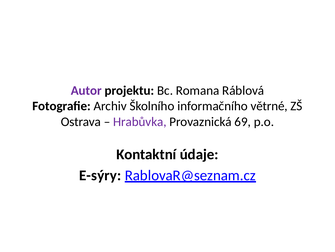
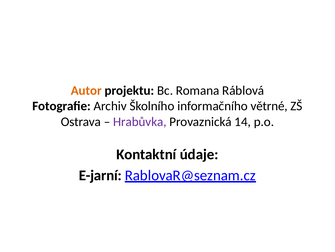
Autor colour: purple -> orange (86, 90)
69: 69 -> 14 (243, 121)
E-sýry: E-sýry -> E-jarní (100, 175)
